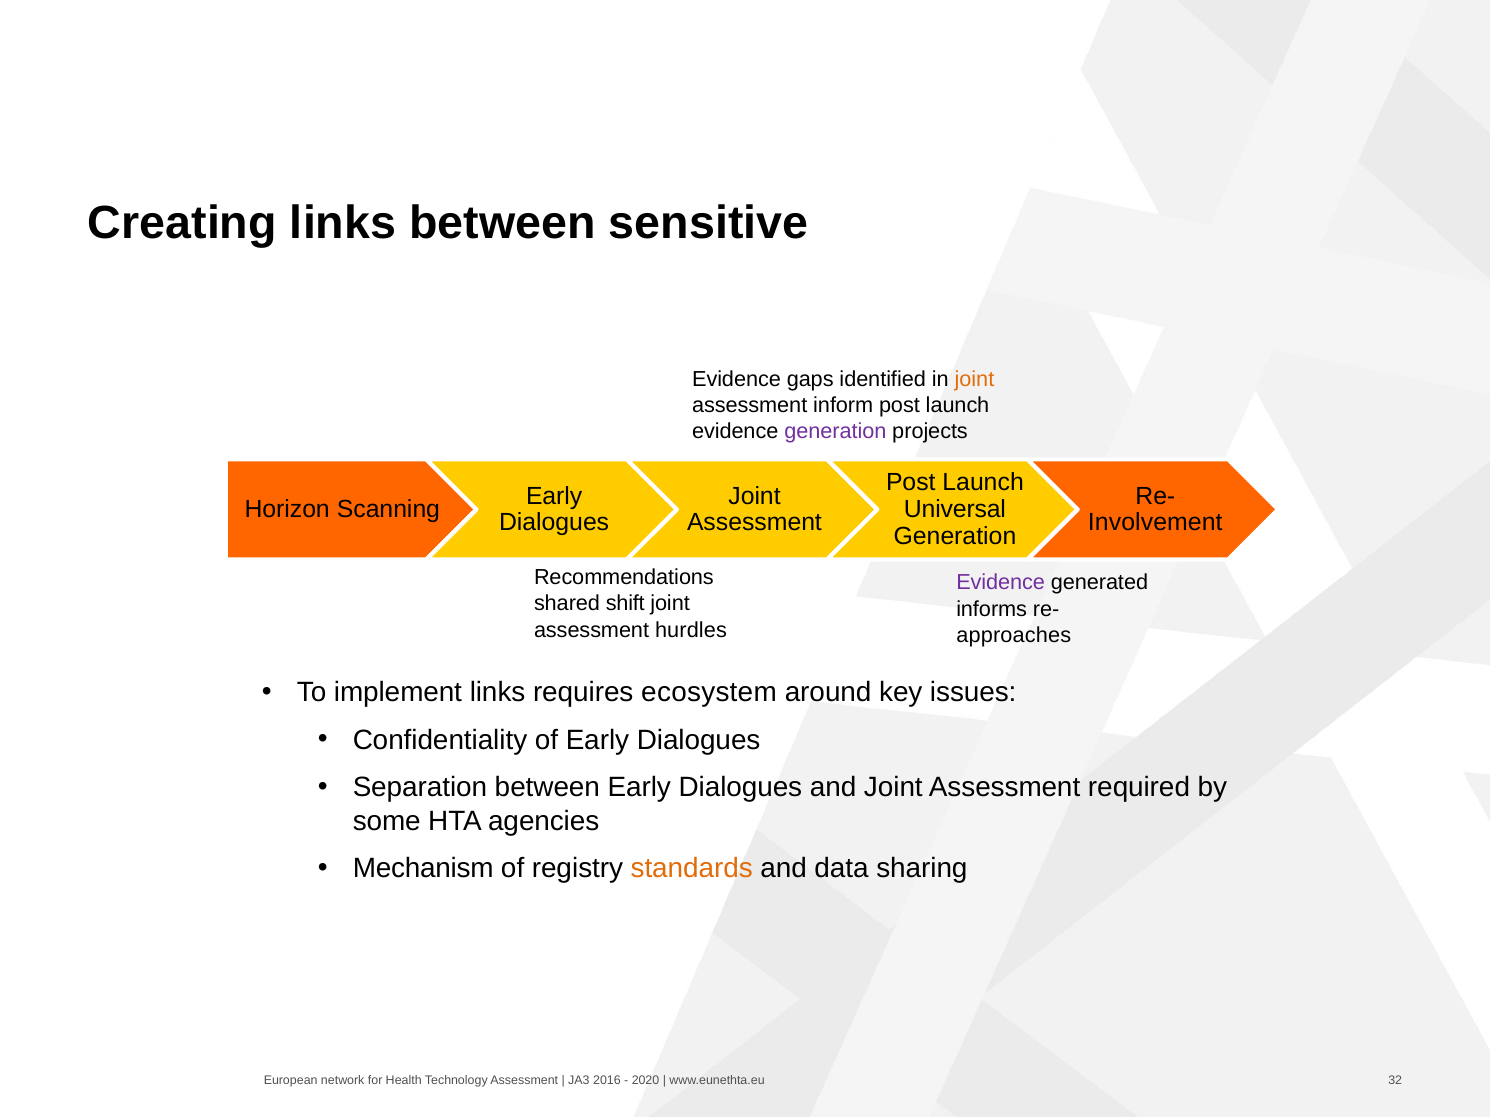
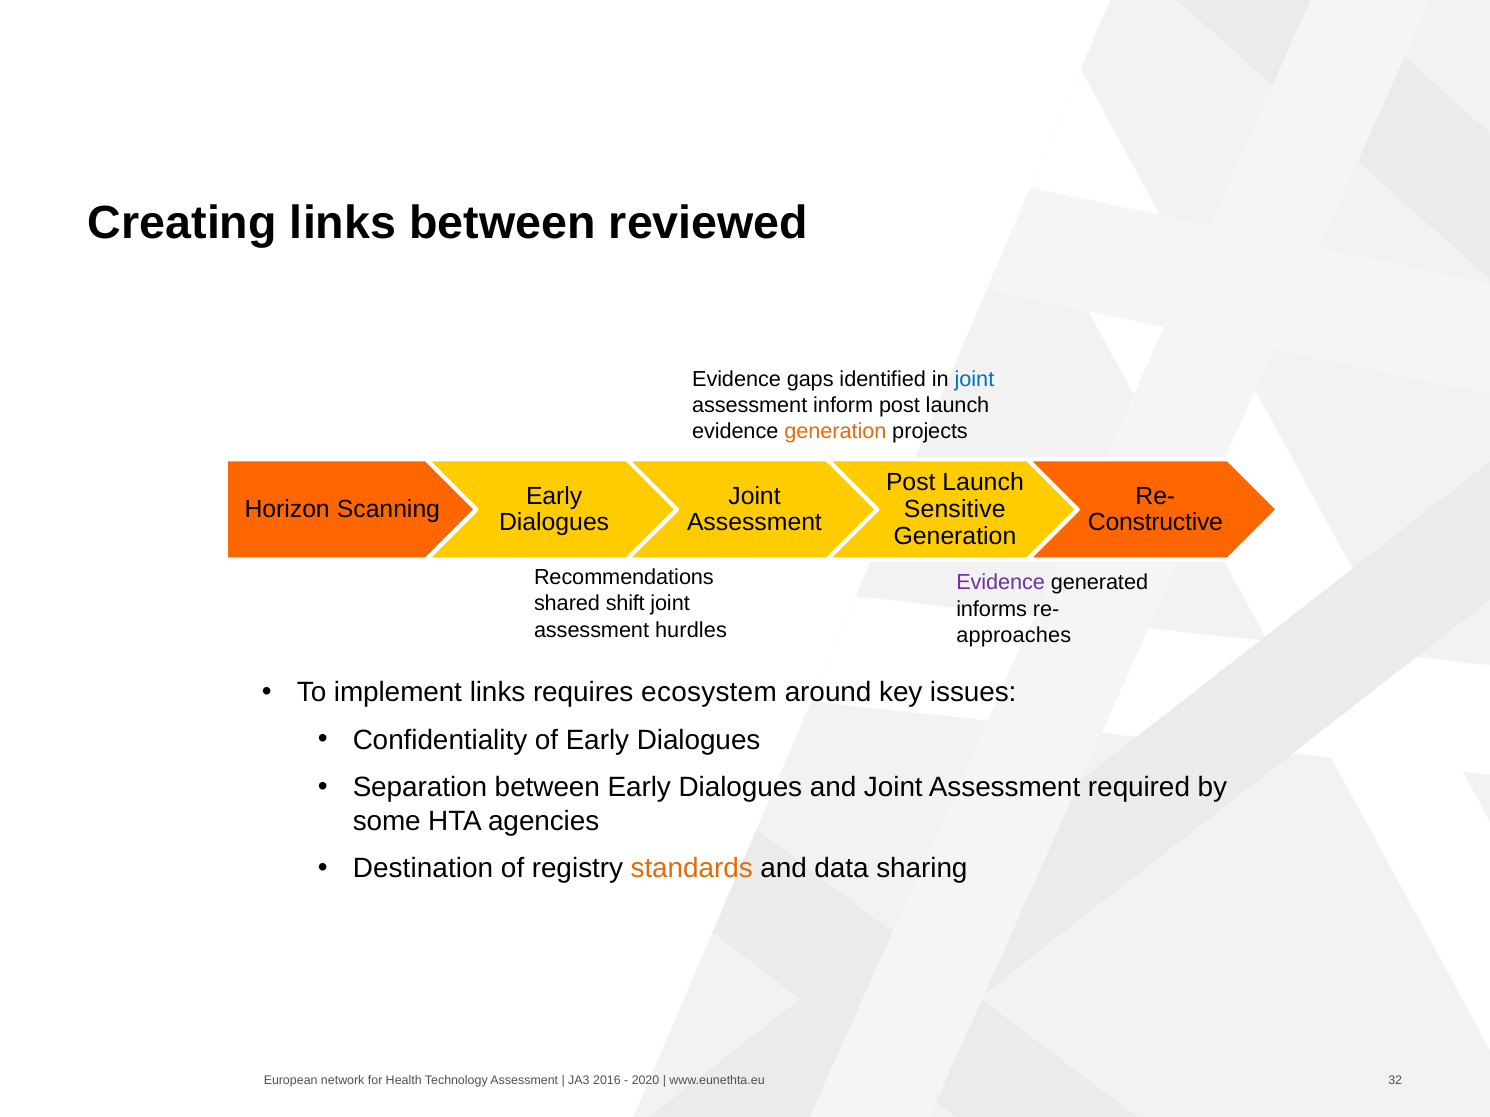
sensitive: sensitive -> reviewed (709, 223)
joint colour: orange -> blue (974, 380)
generation colour: purple -> orange (835, 432)
Universal: Universal -> Sensitive (955, 509)
Involvement: Involvement -> Constructive (1155, 523)
Mechanism: Mechanism -> Destination (423, 869)
